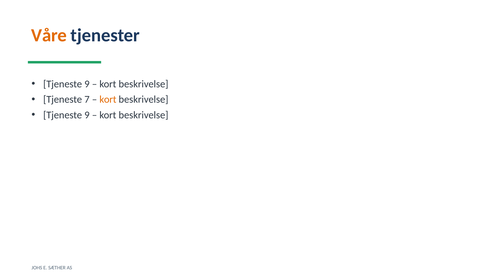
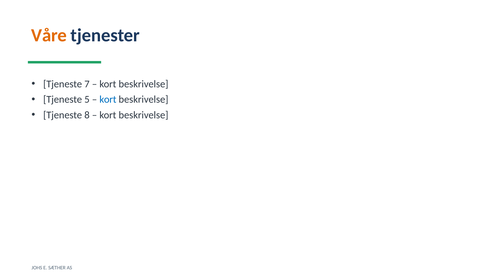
9: 9 -> 7 (87, 84)
7: 7 -> 5 (87, 100)
kort colour: orange -> blue (108, 100)
9: 9 -> 8 (87, 115)
